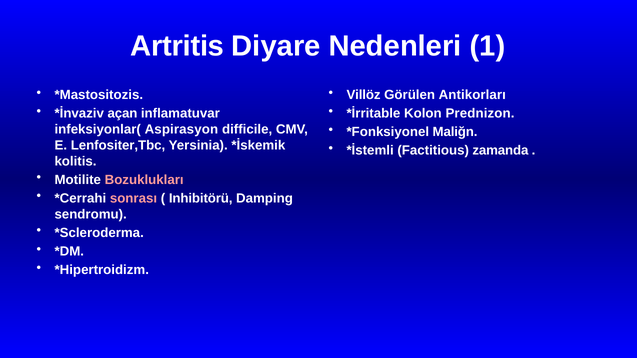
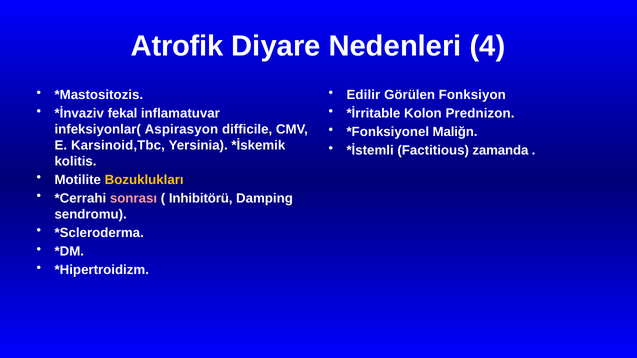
Artritis: Artritis -> Atrofik (177, 46)
1: 1 -> 4 (488, 46)
Villöz: Villöz -> Edilir (363, 95)
Antikorları: Antikorları -> Fonksiyon (472, 95)
açan: açan -> fekal (122, 113)
Lenfositer,Tbc: Lenfositer,Tbc -> Karsinoid,Tbc (118, 145)
Bozuklukları colour: pink -> yellow (144, 180)
